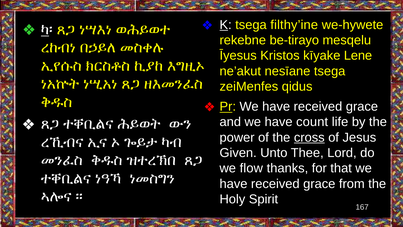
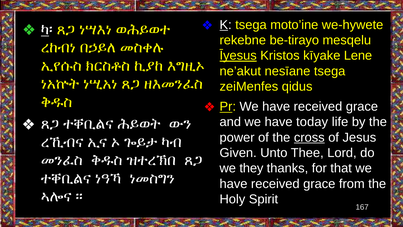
filthy’ine: filthy’ine -> moto’ine (294, 25)
Īyesus underline: none -> present (238, 56)
count: count -> today (312, 122)
flow: flow -> they (251, 168)
